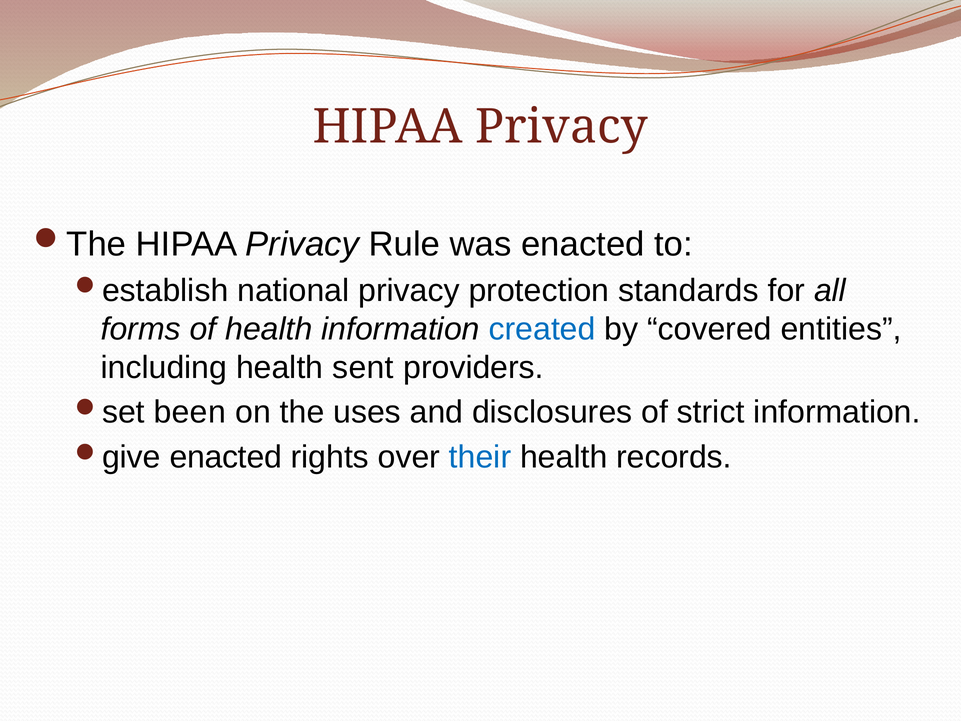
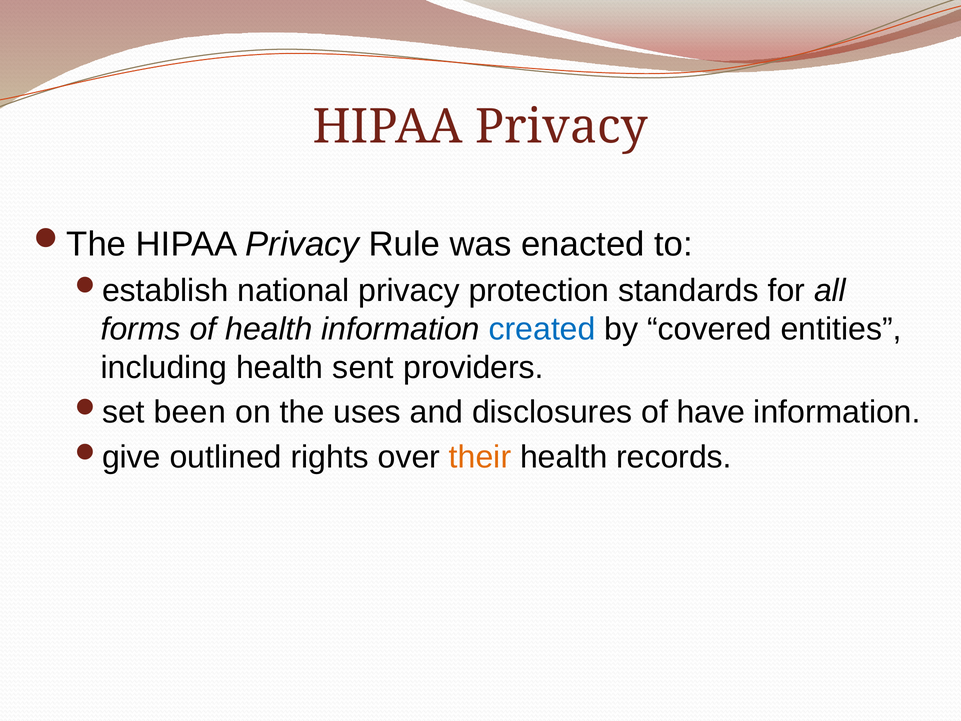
strict: strict -> have (711, 412)
enacted: enacted -> outlined (226, 457)
their colour: blue -> orange (480, 457)
